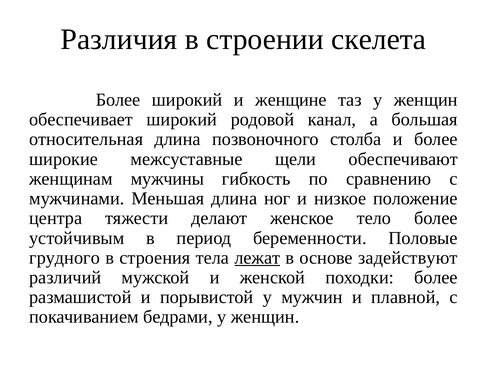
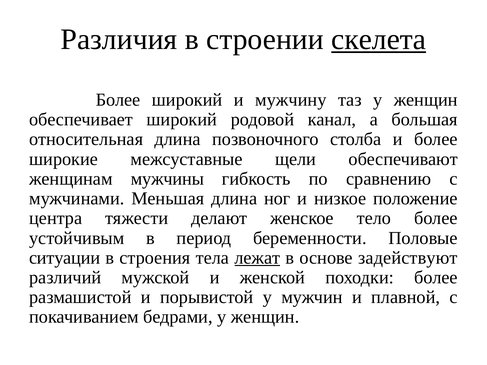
скелета underline: none -> present (379, 39)
женщине: женщине -> мужчину (291, 100)
грудного: грудного -> ситуации (65, 258)
